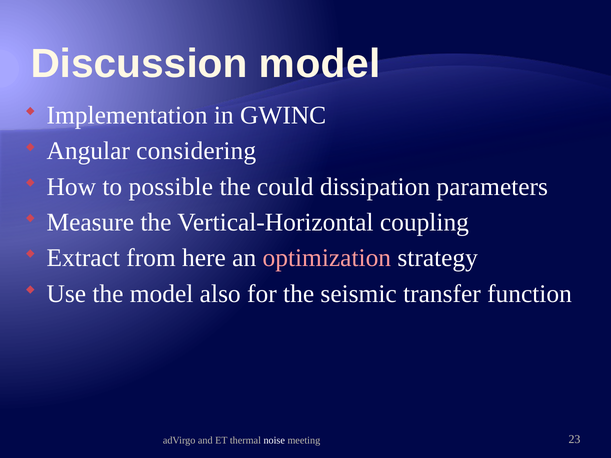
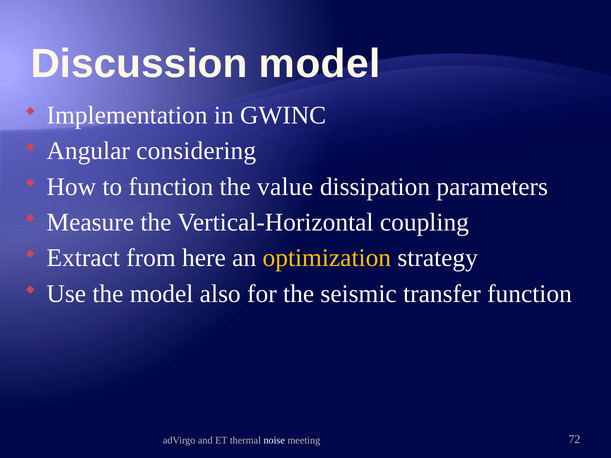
to possible: possible -> function (171, 187)
could: could -> value (285, 187)
optimization colour: pink -> yellow (327, 258)
23: 23 -> 72 (574, 440)
